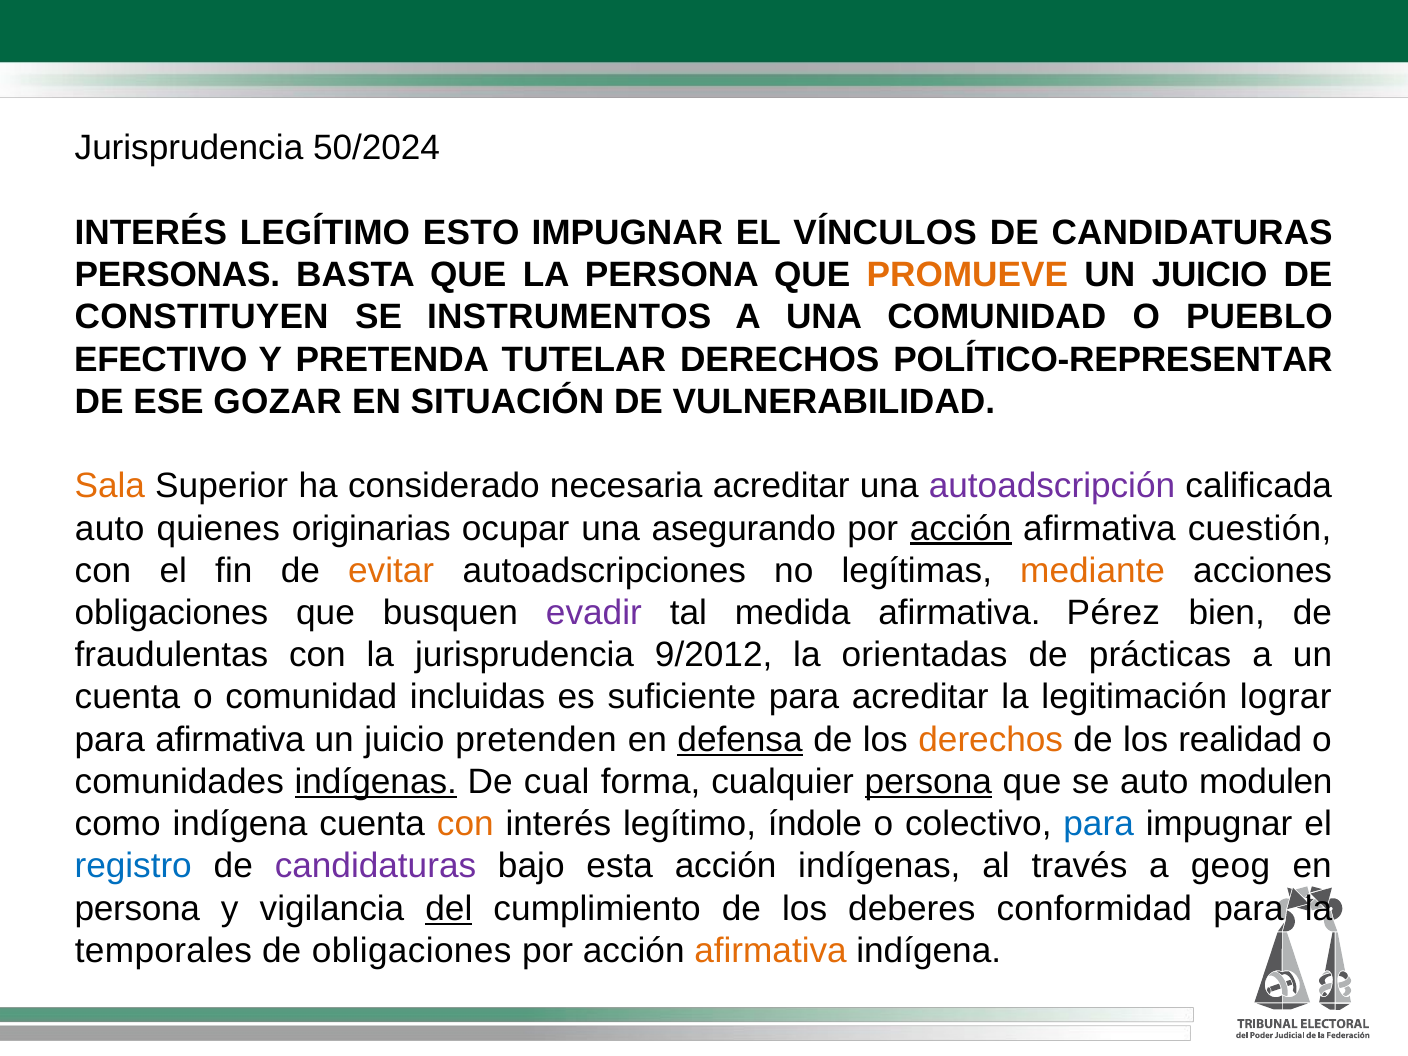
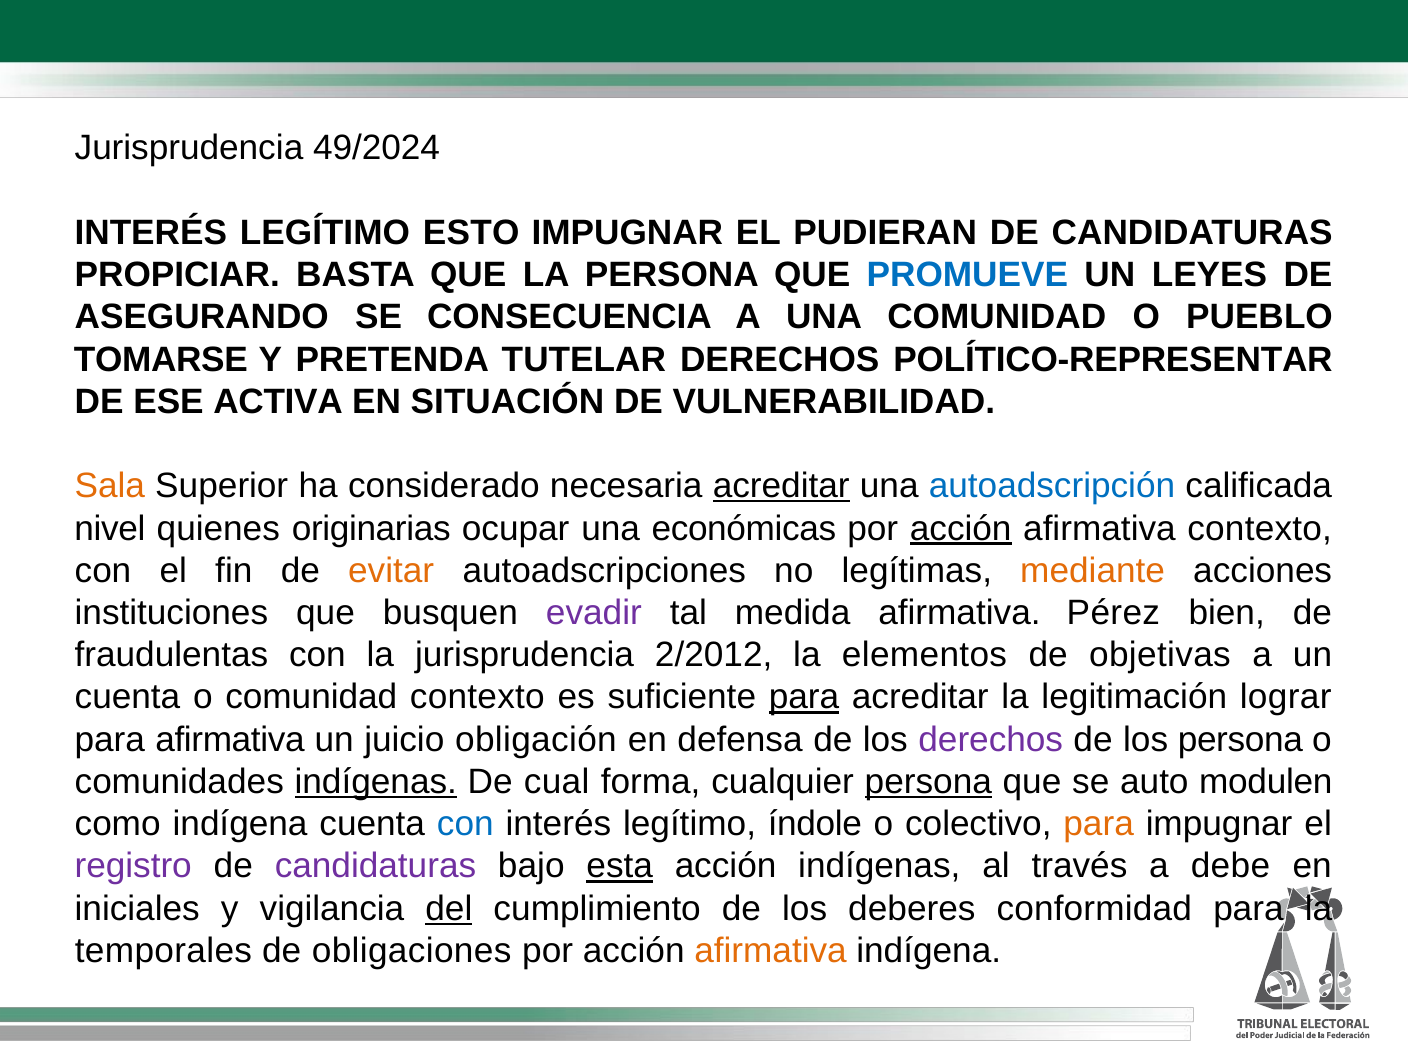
50/2024: 50/2024 -> 49/2024 (377, 148)
VÍNCULOS: VÍNCULOS -> PUDIERAN (885, 233)
PERSONAS: PERSONAS -> PROPICIAR (177, 275)
PROMUEVE colour: orange -> blue (967, 275)
JUICIO: JUICIO -> LEYES (1209, 275)
CONSTITUYEN: CONSTITUYEN -> ASEGURANDO (202, 317)
INSTRUMENTOS: INSTRUMENTOS -> CONSECUENCIA (569, 317)
EFECTIVO: EFECTIVO -> TOMARSE (161, 359)
GOZAR: GOZAR -> ACTIVA (278, 402)
acreditar underline: none -> present (781, 486)
autoadscripción colour: purple -> blue (1052, 486)
auto: auto -> nivel (110, 528)
asegurando: asegurando -> económicas (744, 528)
afirmativa cuestión: cuestión -> contexto (1260, 528)
obligaciones: obligaciones -> instituciones (171, 613)
9/2012: 9/2012 -> 2/2012 (714, 655)
orientadas: orientadas -> elementos (925, 655)
prácticas: prácticas -> objetivas (1160, 655)
comunidad incluidas: incluidas -> contexto (477, 697)
para underline: none -> present (804, 697)
pretenden: pretenden -> obligación (536, 740)
defensa underline: present -> none (740, 740)
derechos colour: orange -> purple (991, 740)
los realidad: realidad -> persona (1240, 740)
con colour: orange -> blue (465, 824)
para colour: blue -> orange (1099, 824)
registro colour: blue -> purple (133, 866)
esta underline: none -> present (620, 866)
geog: geog -> debe (1230, 866)
persona: persona -> iniciales (137, 909)
